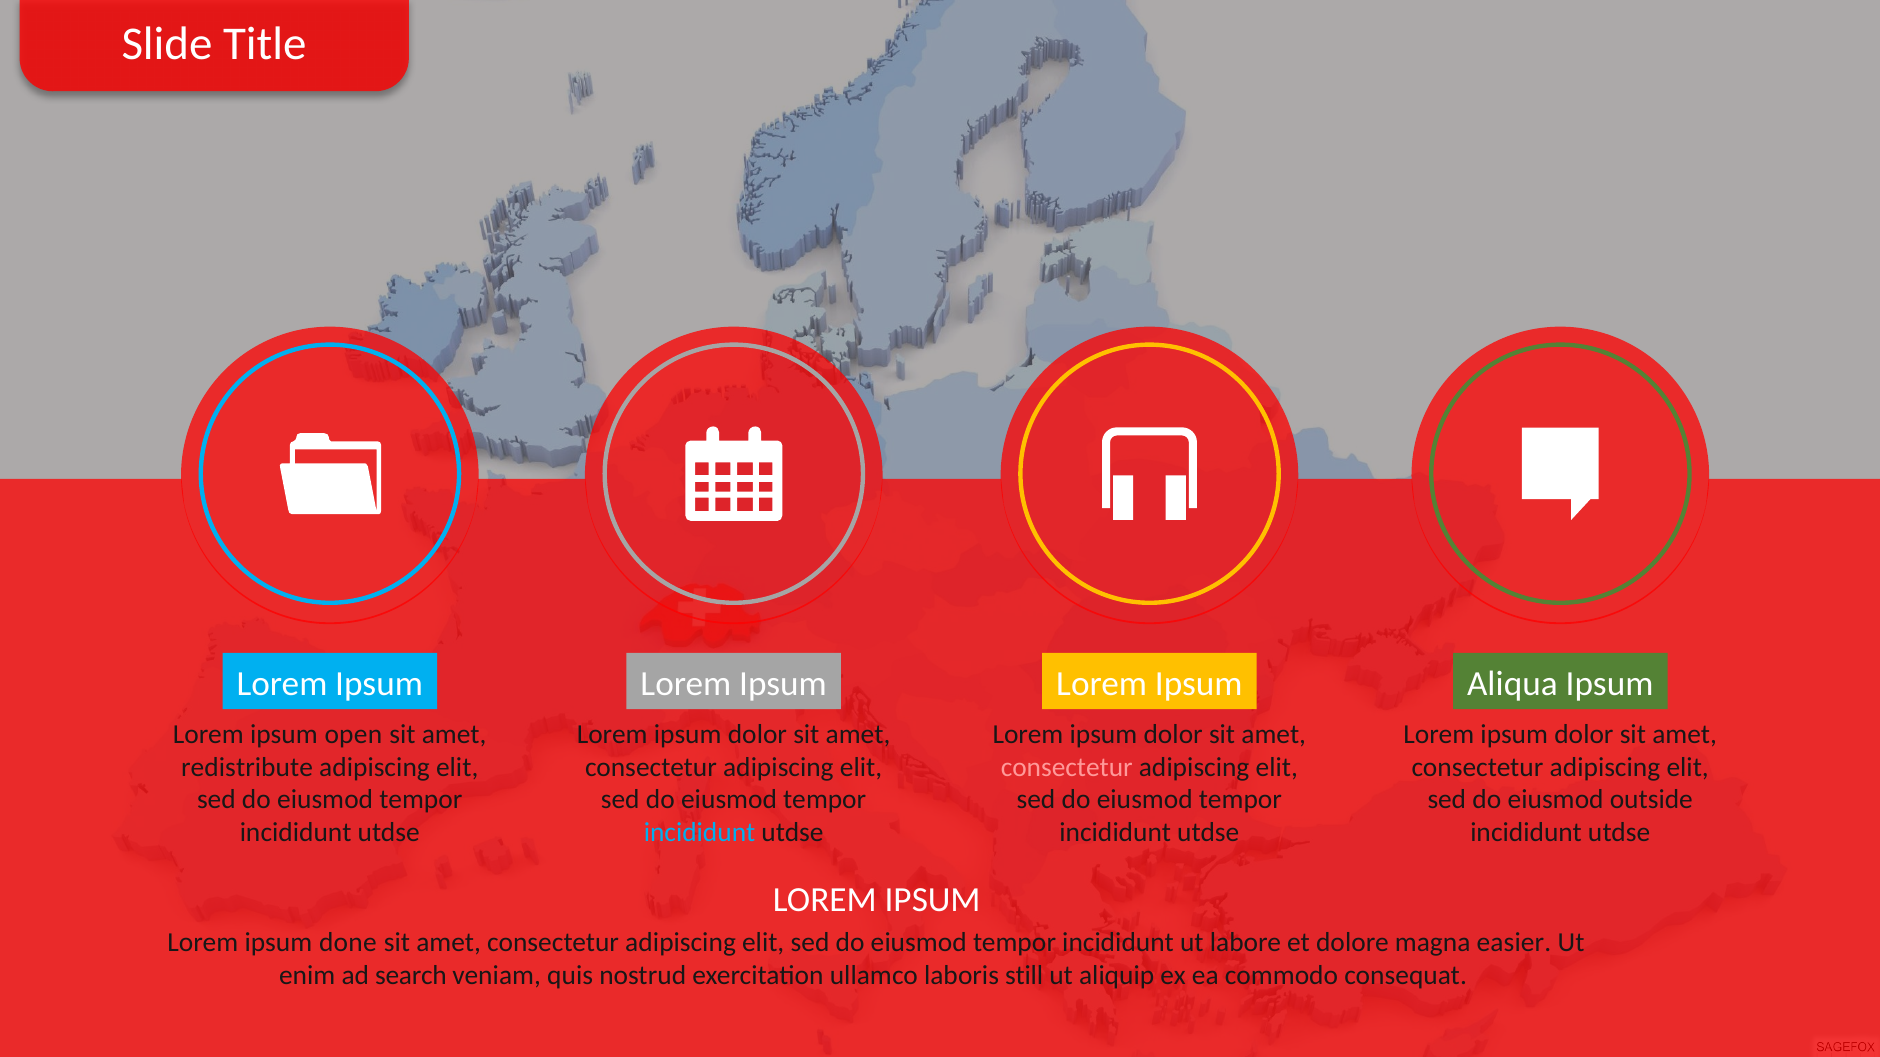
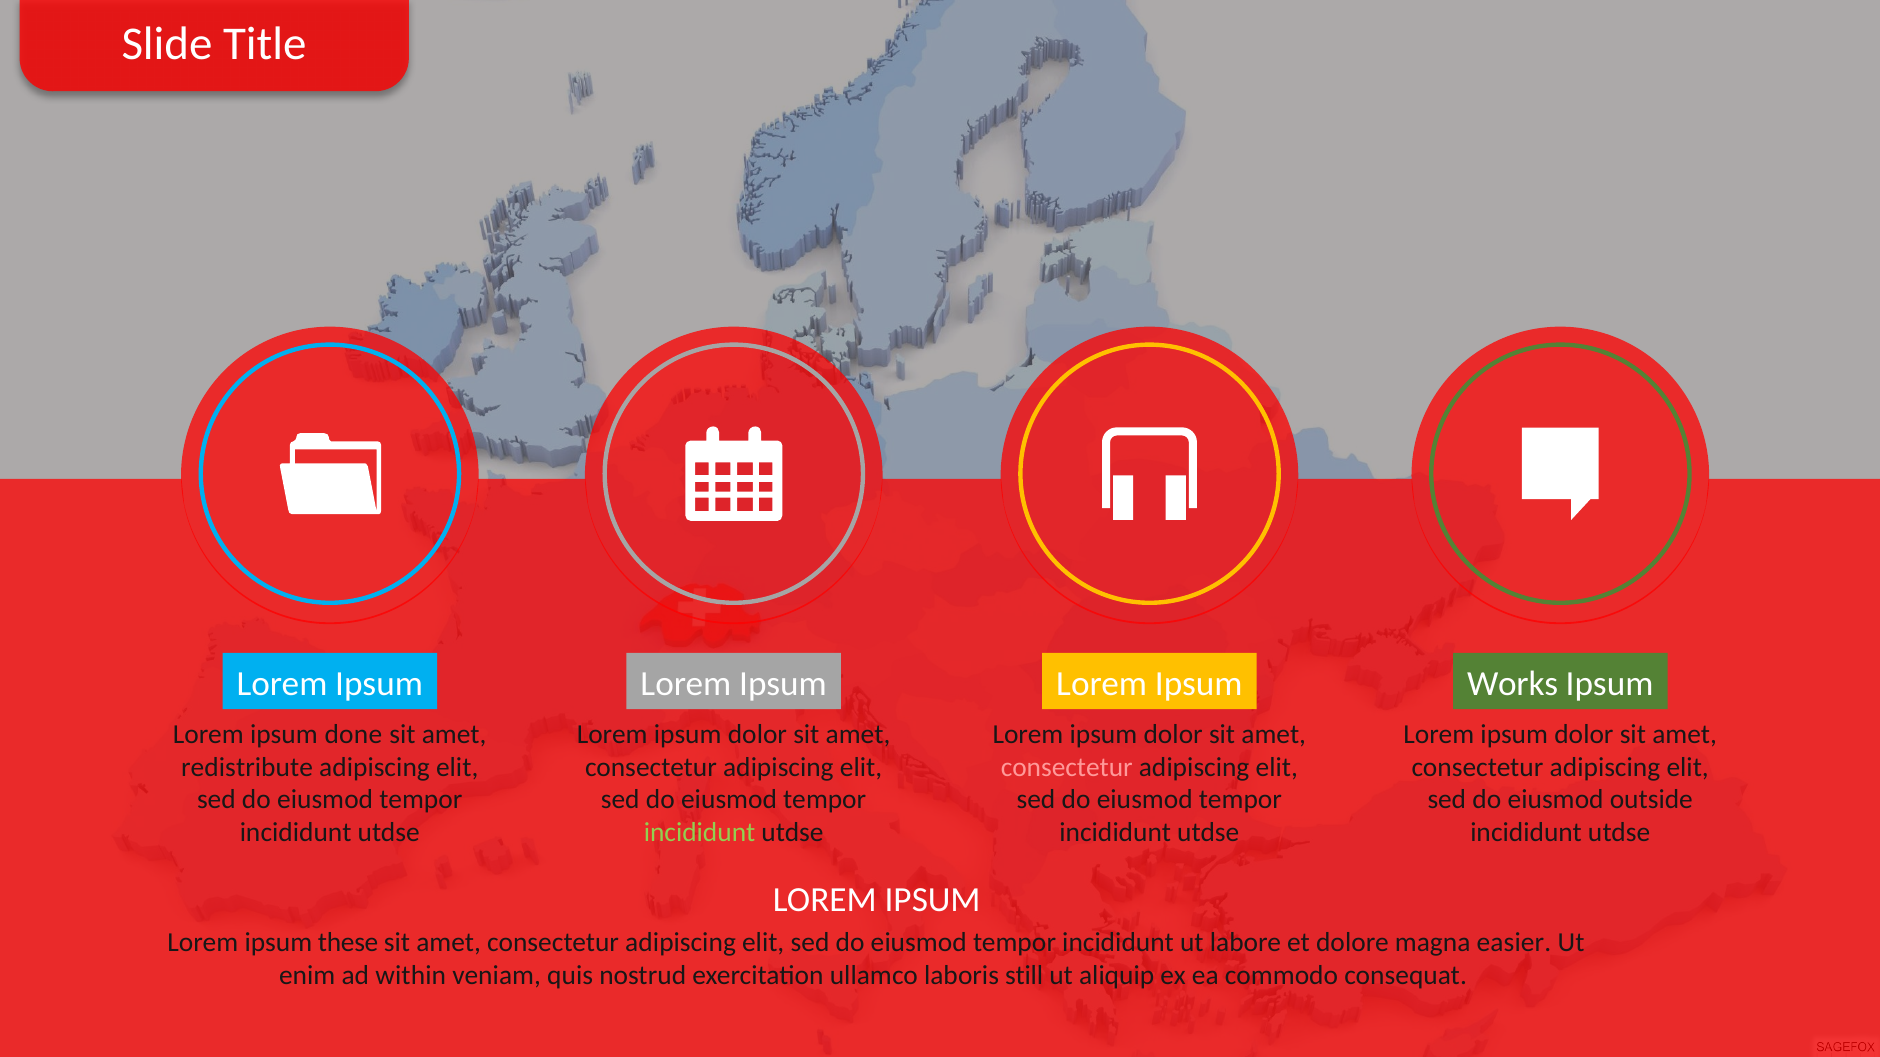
Aliqua: Aliqua -> Works (1513, 684)
open: open -> done (353, 734)
incididunt colour: light blue -> light green (700, 833)
done: done -> these (348, 943)
search: search -> within (411, 976)
